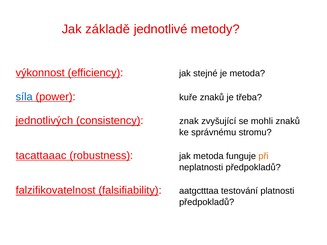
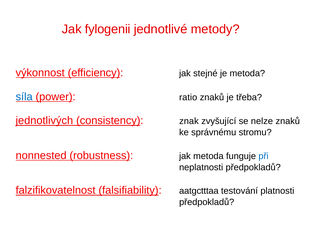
základě: základě -> fylogenii (108, 29)
kuře: kuře -> ratio (188, 97)
mohli: mohli -> nelze (262, 121)
tacattaaac: tacattaaac -> nonnested (41, 156)
při colour: orange -> blue (264, 156)
